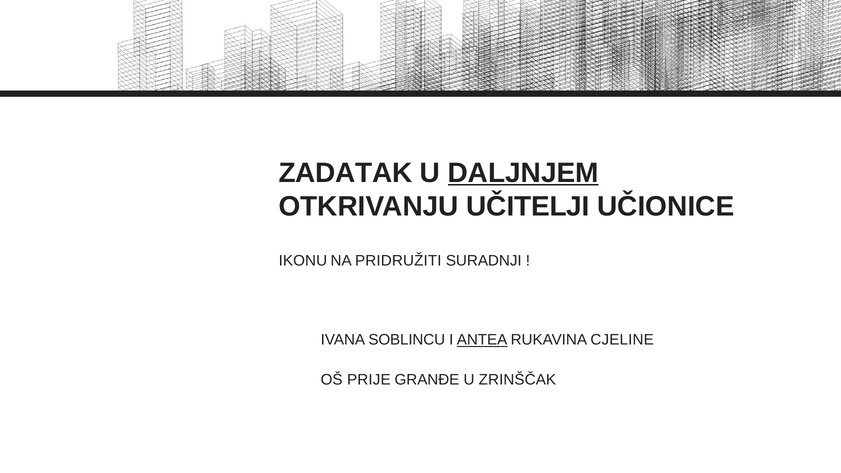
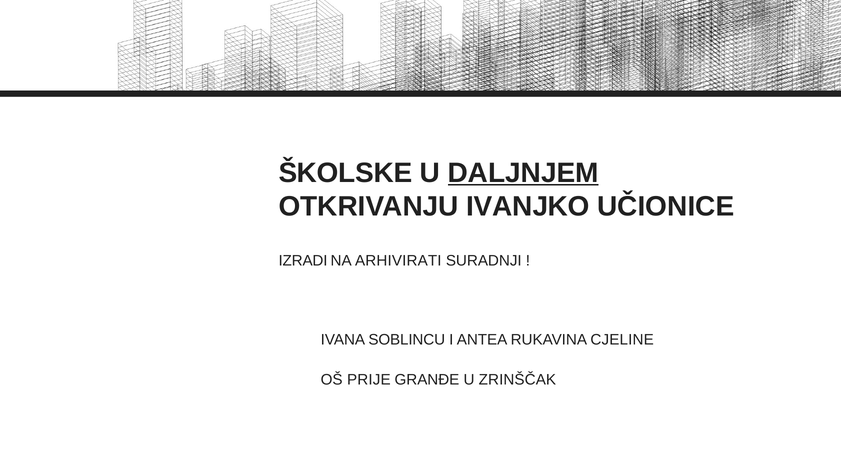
ZADATAK: ZADATAK -> ŠKOLSKE (345, 173)
UČITELJI: UČITELJI -> IVANJKO (528, 206)
IKONU: IKONU -> IZRADI (303, 261)
PRIDRUŽITI: PRIDRUŽITI -> ARHIVIRATI (398, 261)
ANTEA underline: present -> none (482, 340)
